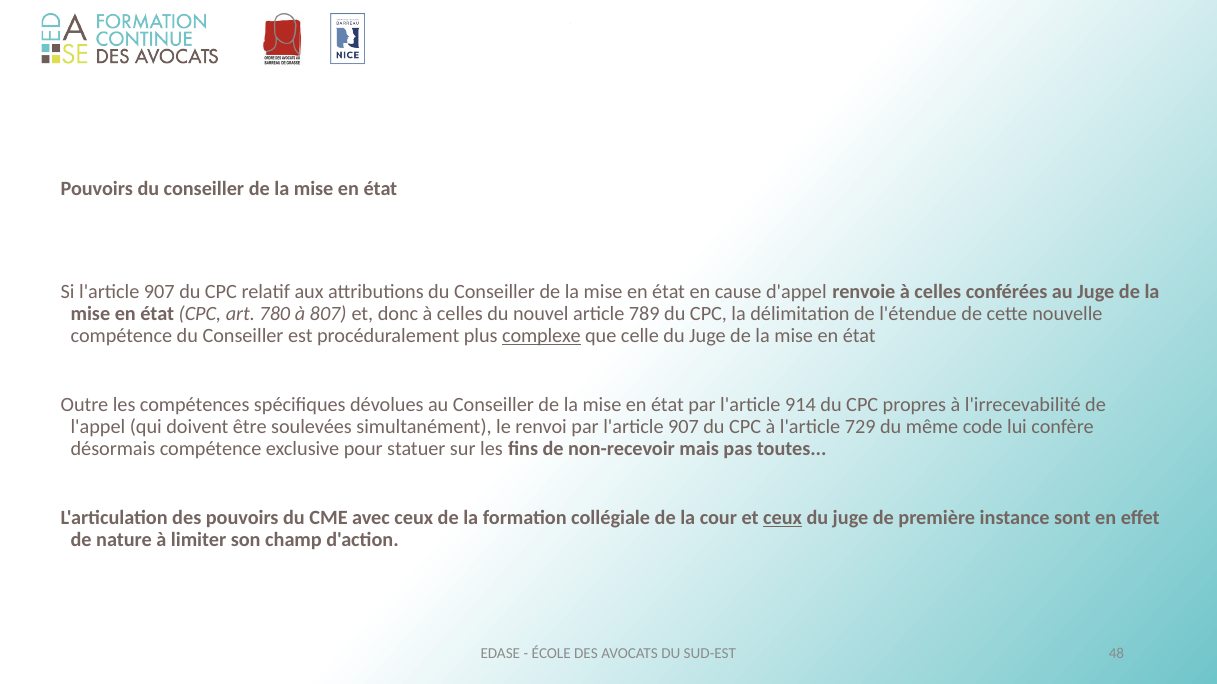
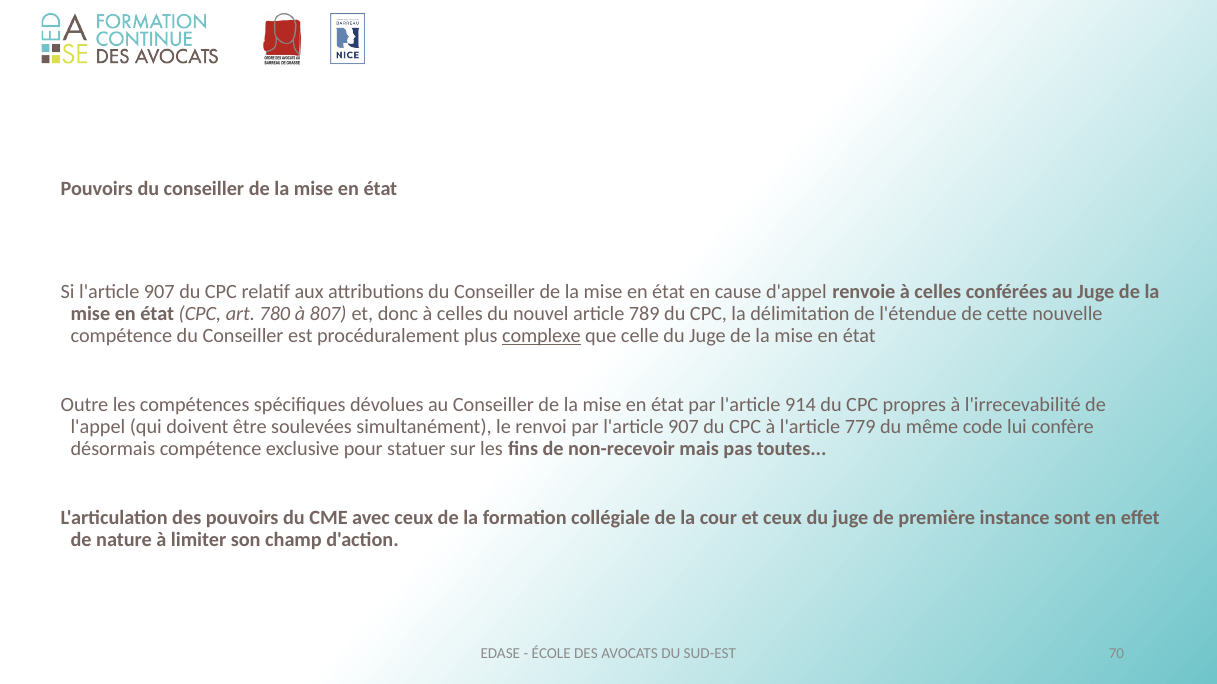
729: 729 -> 779 (860, 427)
ceux underline: present -> none (783, 518)
48: 48 -> 70 (1116, 654)
